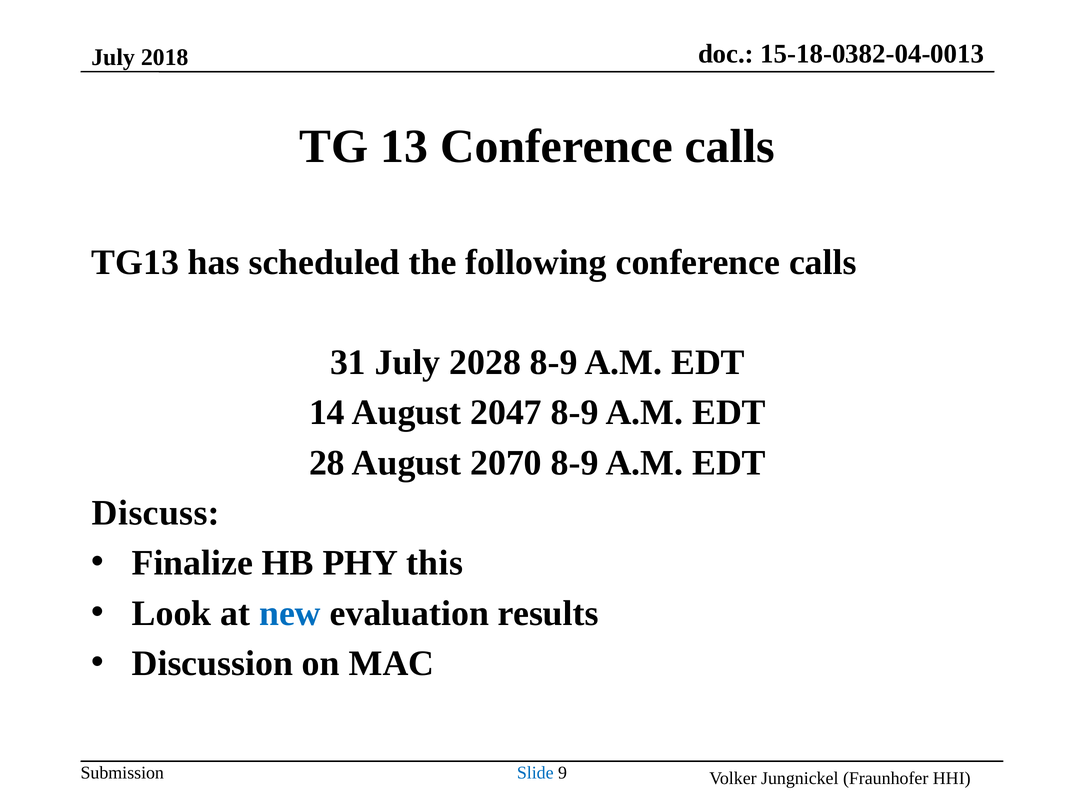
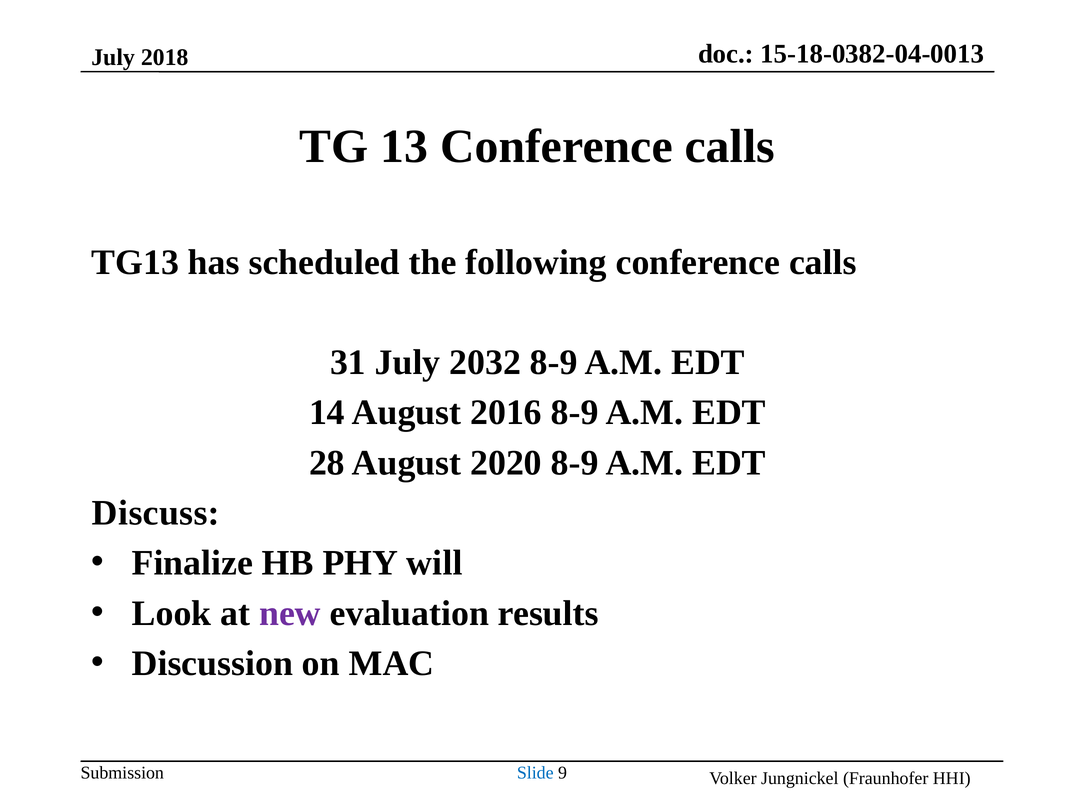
2028: 2028 -> 2032 (485, 363)
2047: 2047 -> 2016 (506, 413)
2070: 2070 -> 2020 (506, 463)
this: this -> will (435, 563)
new colour: blue -> purple (290, 613)
